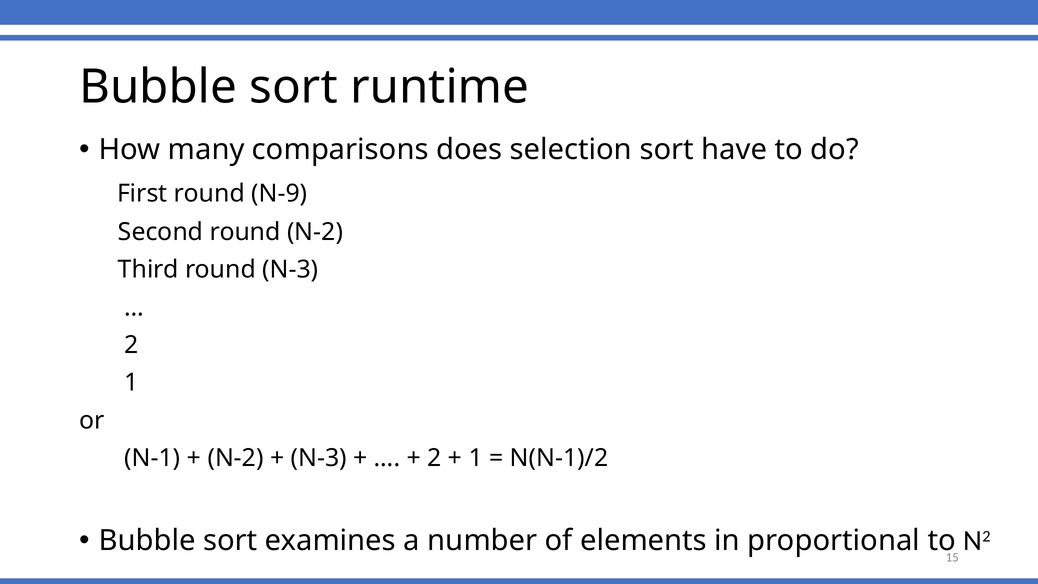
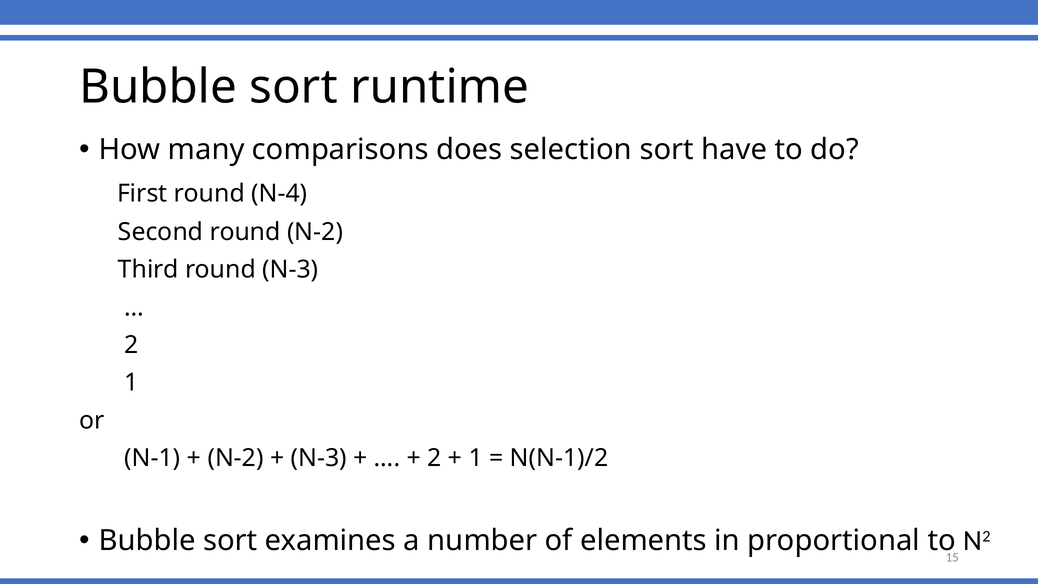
N-9: N-9 -> N-4 (279, 193)
